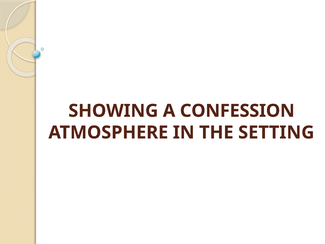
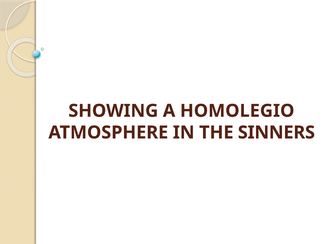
CONFESSION: CONFESSION -> HOMOLEGIO (237, 111)
SETTING: SETTING -> SINNERS (276, 132)
